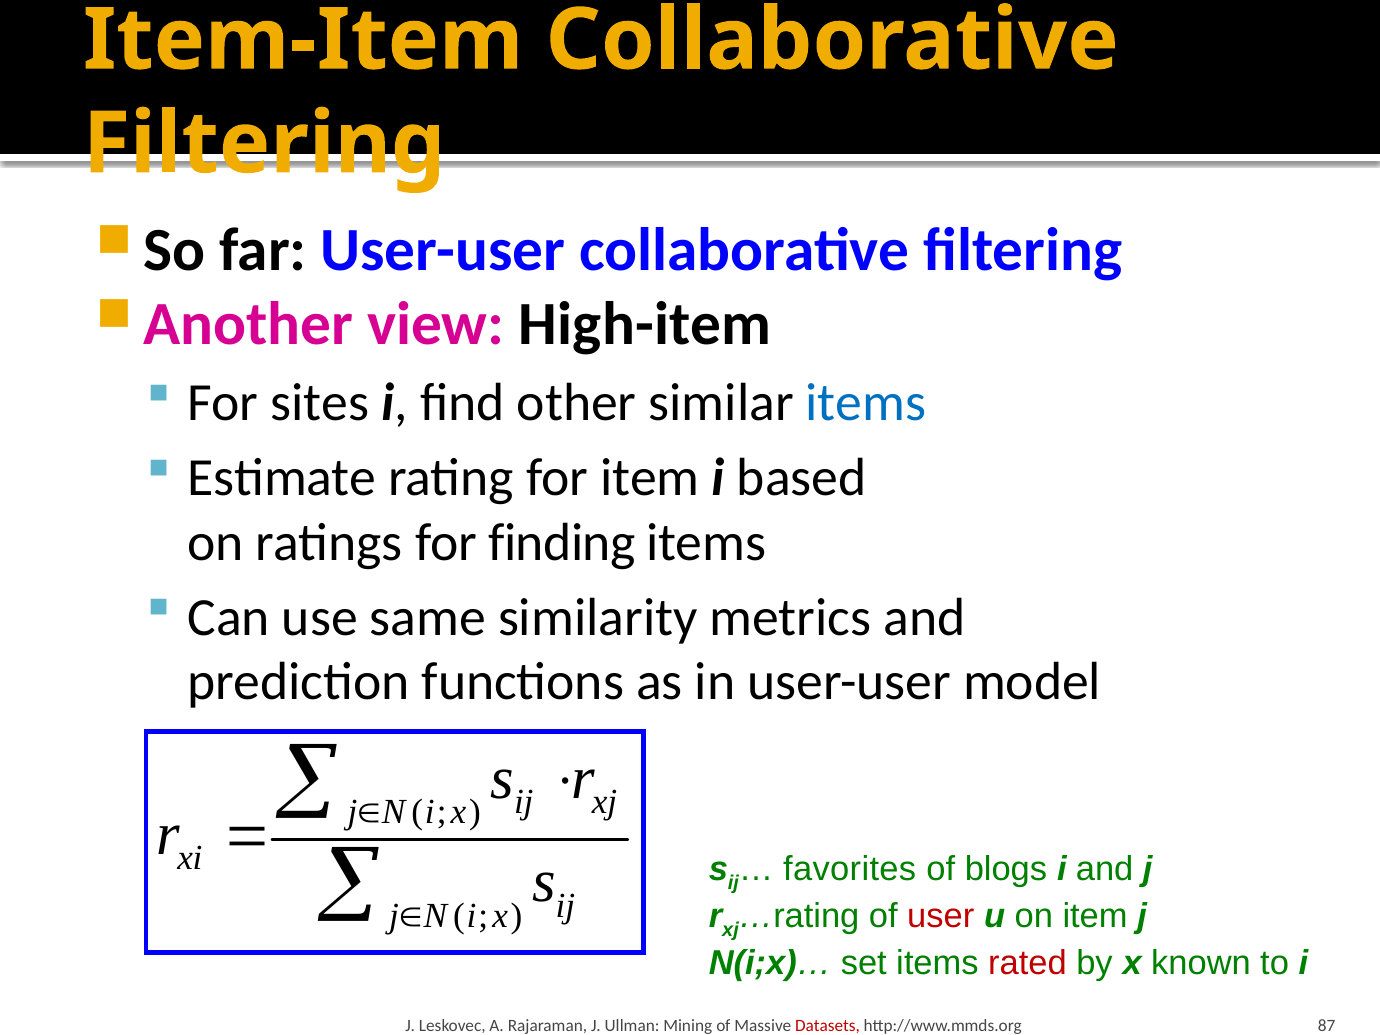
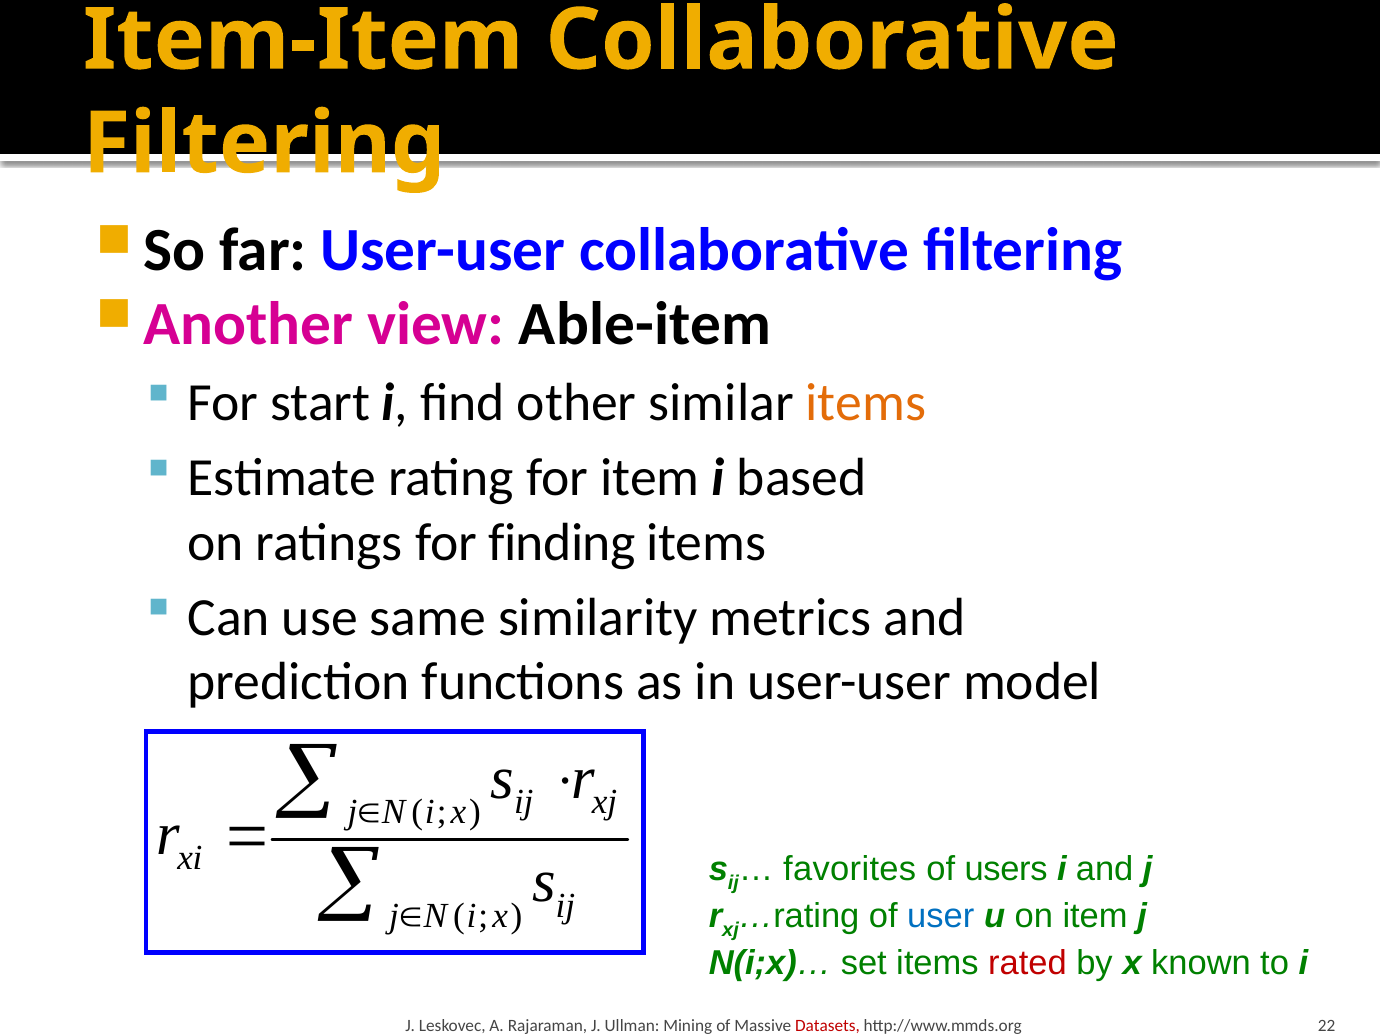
High-item: High-item -> Able-item (645, 324)
sites: sites -> start (320, 403)
items colour: blue -> orange (866, 403)
blogs: blogs -> users (1006, 869)
user colour: red -> blue (941, 916)
87: 87 -> 22 (1327, 1026)
